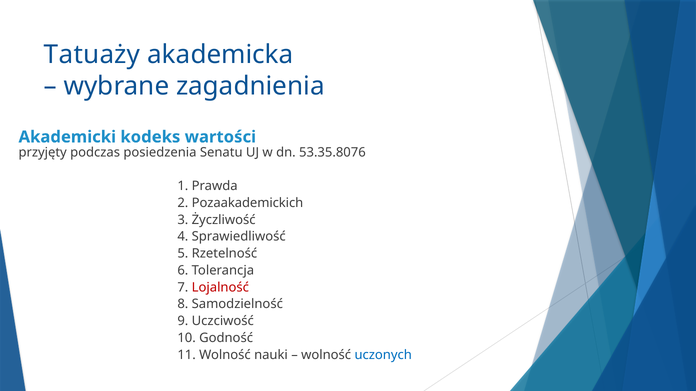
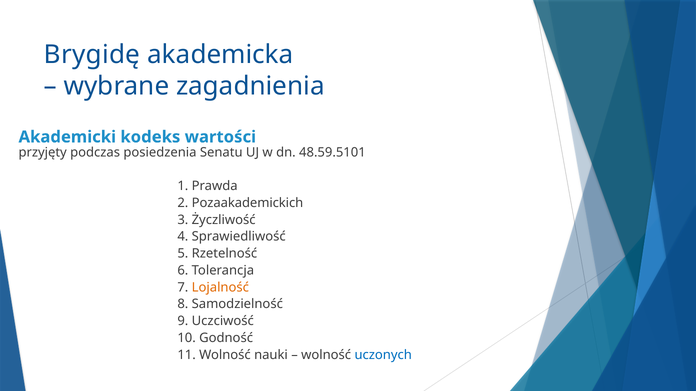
Tatuaży: Tatuaży -> Brygidę (92, 55)
53.35.8076: 53.35.8076 -> 48.59.5101 (332, 153)
Lojalność colour: red -> orange (220, 288)
